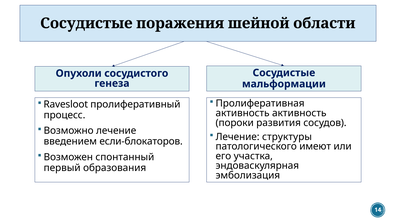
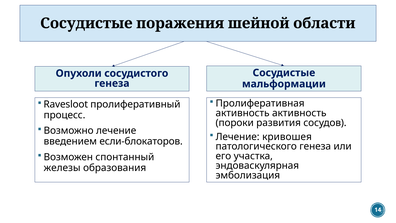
структуры: структуры -> кривошея (287, 137)
патологического имеют: имеют -> генеза (315, 146)
первый: первый -> железы (62, 168)
